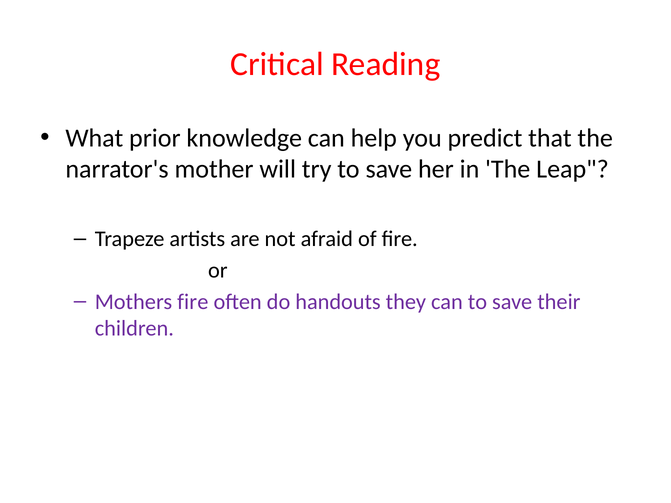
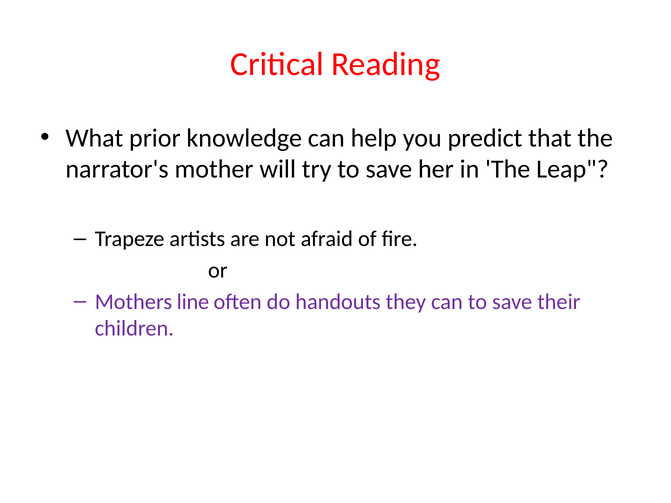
Mothers fire: fire -> line (193, 302)
